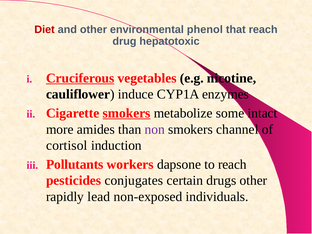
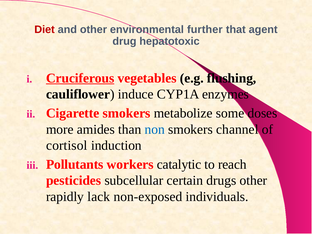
phenol: phenol -> further (205, 30)
that reach: reach -> agent (263, 30)
nicotine: nicotine -> flushing (232, 78)
smokers underline: present -> none (127, 113)
intact: intact -> doses (262, 113)
non colour: purple -> blue (155, 129)
dapsone: dapsone -> catalytic (179, 164)
conjugates: conjugates -> subcellular (134, 180)
lead: lead -> lack (99, 197)
